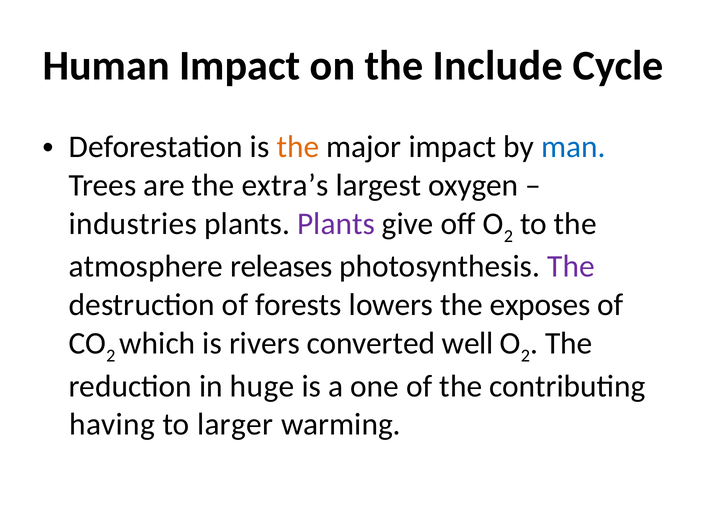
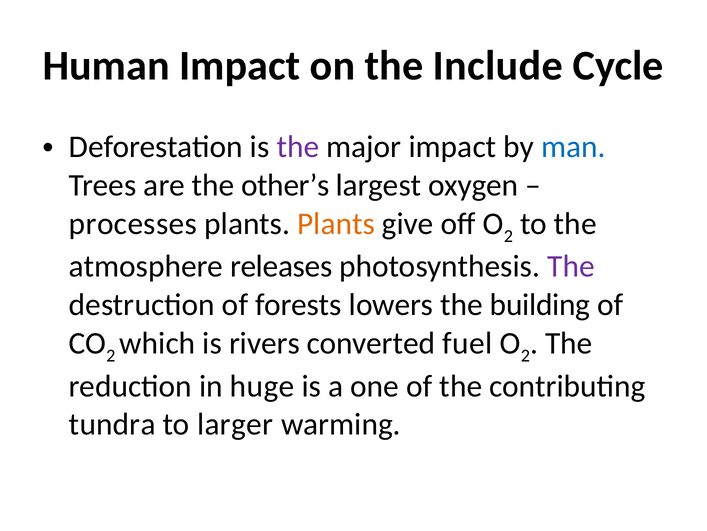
the colour: orange -> purple (298, 147)
extra’s: extra’s -> other’s (285, 185)
industries: industries -> processes (133, 224)
Plants colour: purple -> orange (336, 224)
exposes: exposes -> building (540, 305)
well: well -> fuel (467, 343)
having: having -> tundra (112, 424)
